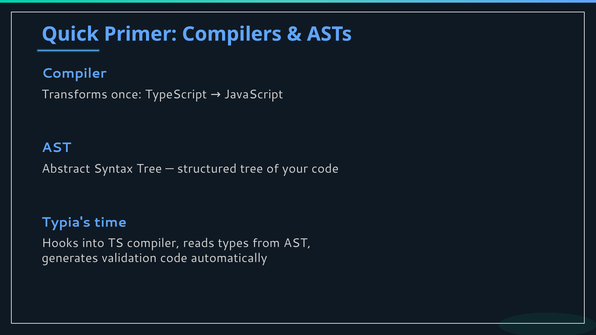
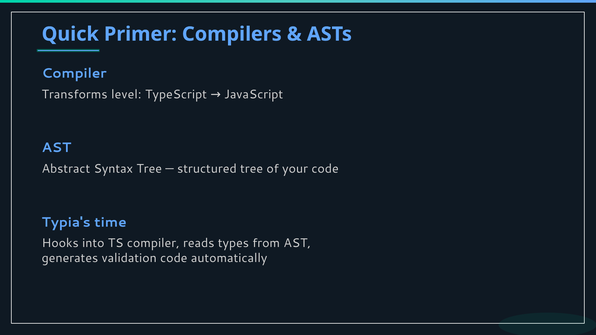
once: once -> level (126, 94)
